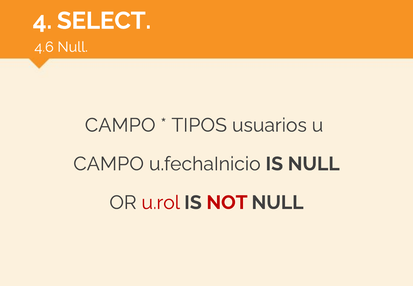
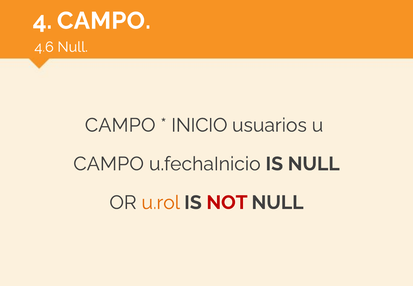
4 SELECT: SELECT -> CAMPO (104, 21)
TIPOS: TIPOS -> INICIO (199, 125)
u.rol colour: red -> orange (161, 203)
